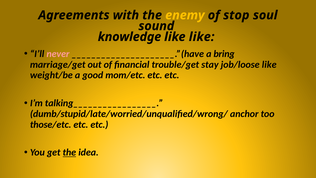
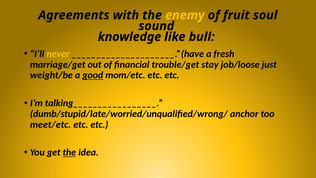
stop: stop -> fruit (236, 15)
like like: like -> bull (202, 37)
never colour: pink -> yellow (58, 54)
bring: bring -> fresh (224, 54)
job/loose like: like -> just (269, 64)
good underline: none -> present (93, 75)
those/etc: those/etc -> meet/etc (51, 124)
